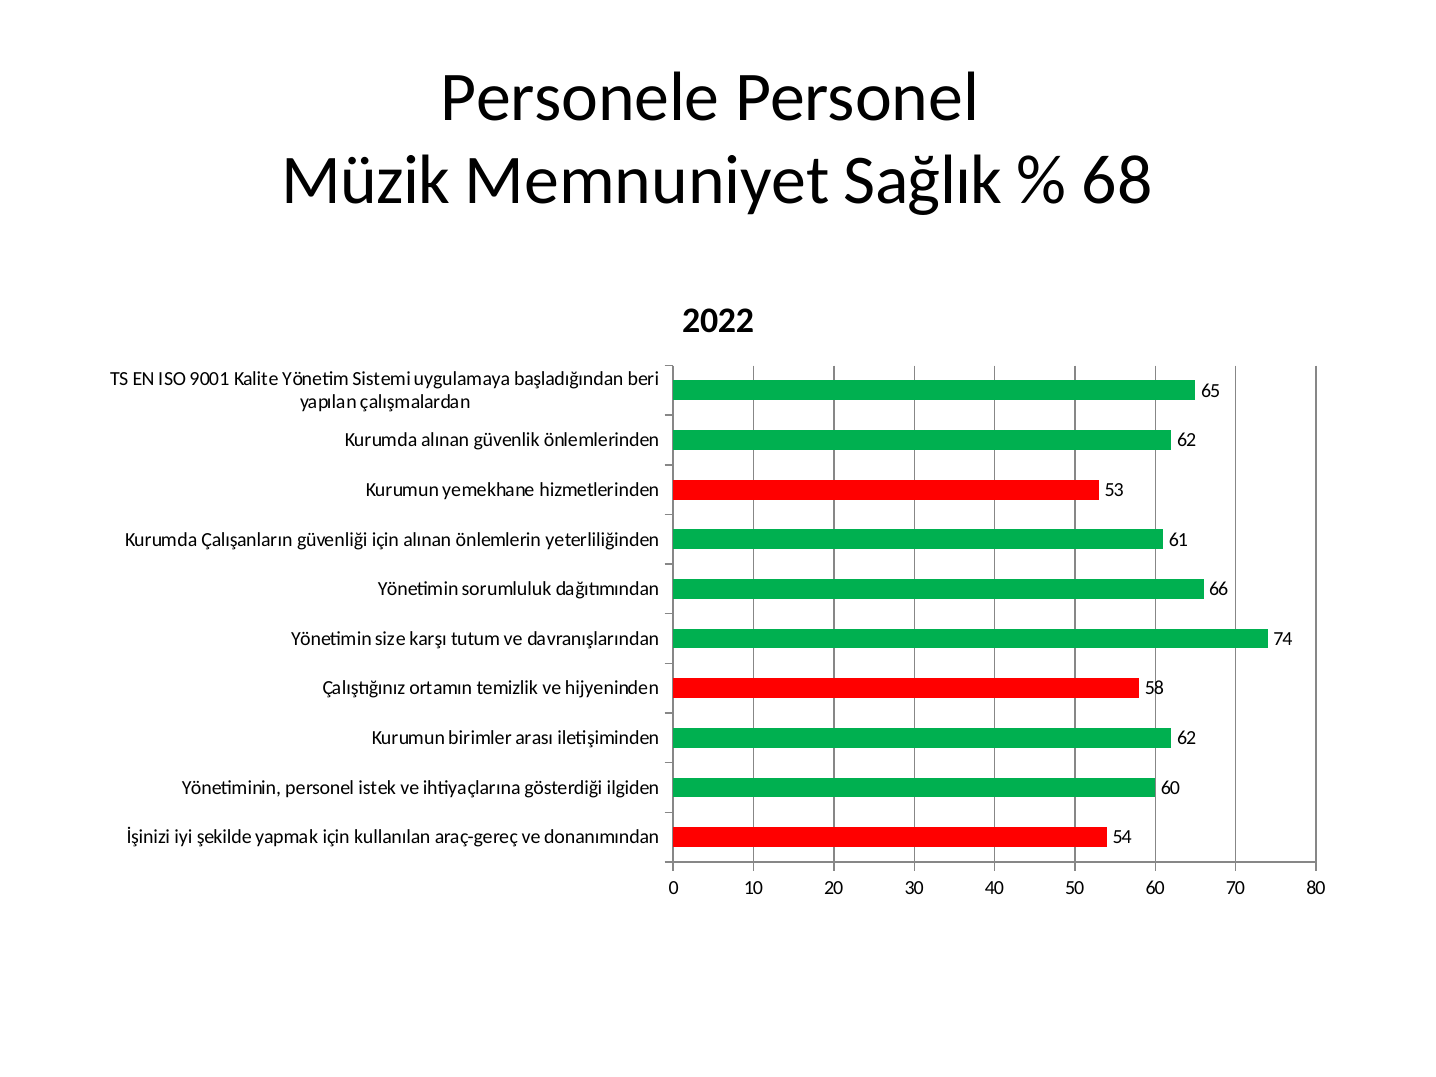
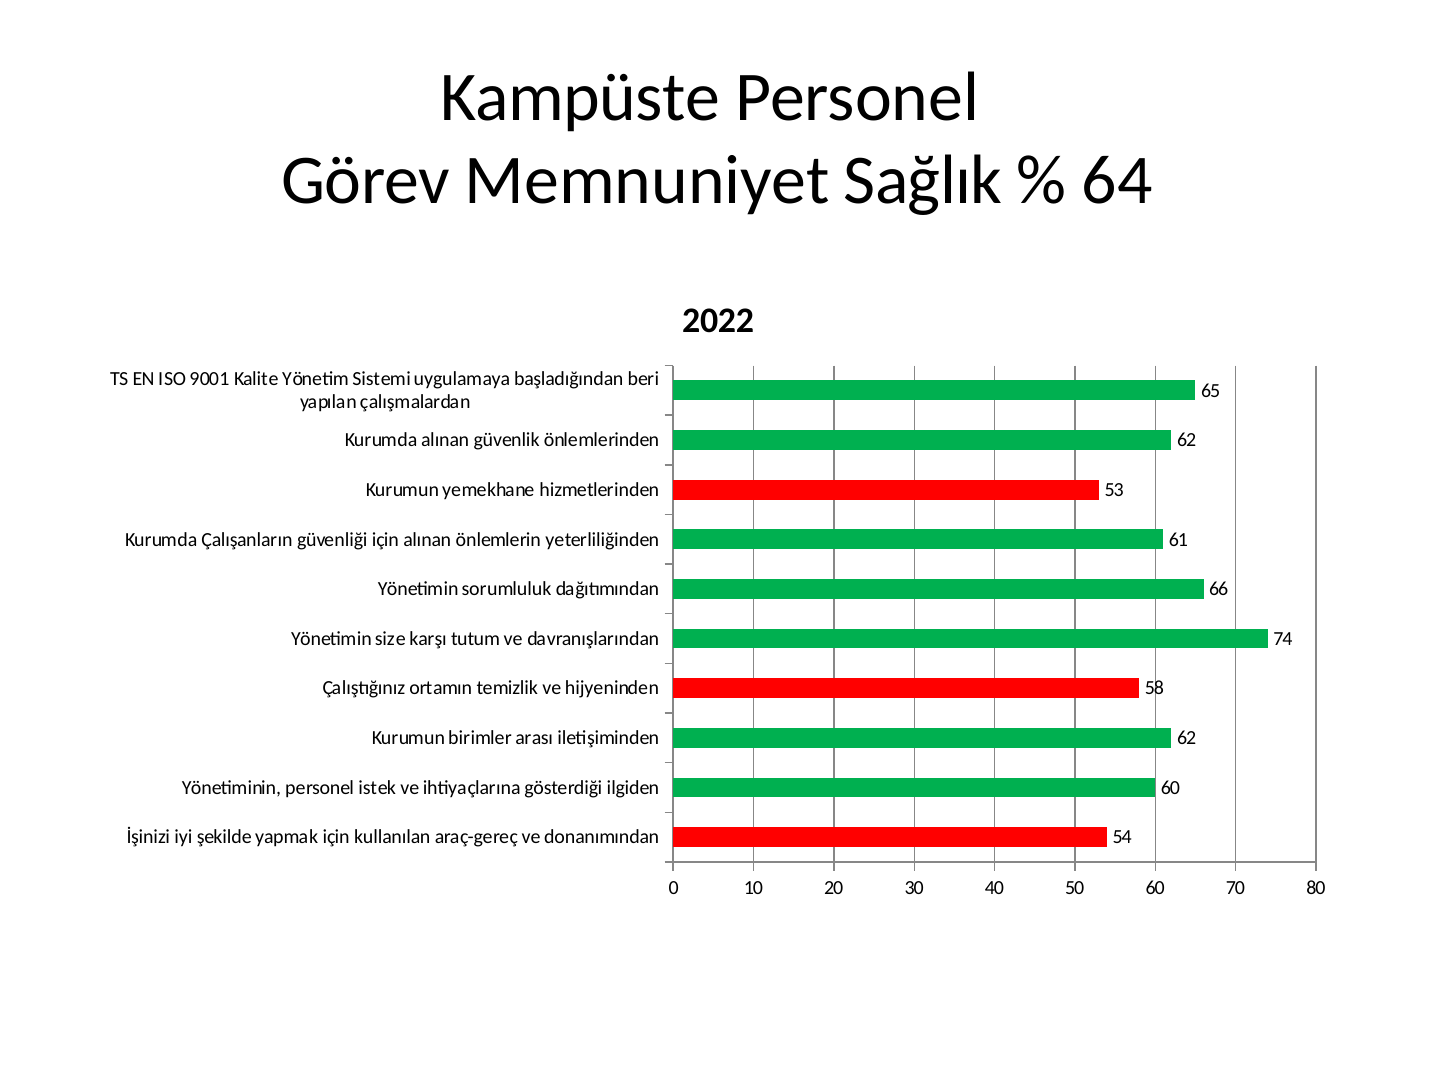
Personele: Personele -> Kampüste (580, 97)
Müzik: Müzik -> Görev (366, 181)
68: 68 -> 64 (1117, 181)
